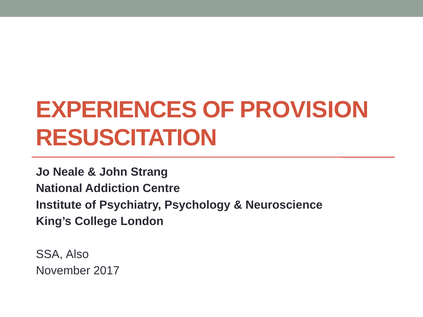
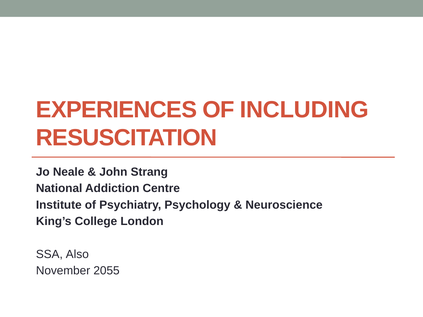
PROVISION: PROVISION -> INCLUDING (304, 110)
2017: 2017 -> 2055 (107, 271)
